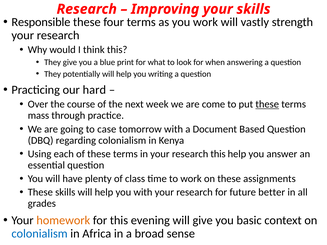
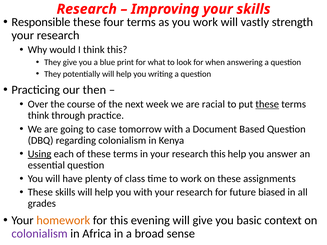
hard: hard -> then (94, 90)
come: come -> racial (213, 104)
mass: mass -> think (38, 116)
Using underline: none -> present (40, 154)
better: better -> biased (272, 192)
colonialism colour: blue -> purple (40, 234)
